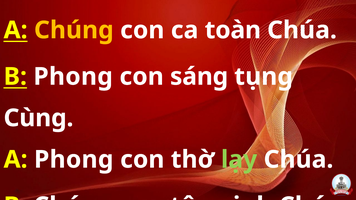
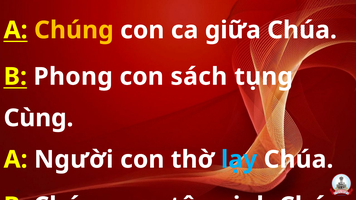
toàn: toàn -> giữa (233, 30)
sáng: sáng -> sách (199, 77)
A Phong: Phong -> Người (74, 160)
lạy colour: light green -> light blue (239, 160)
